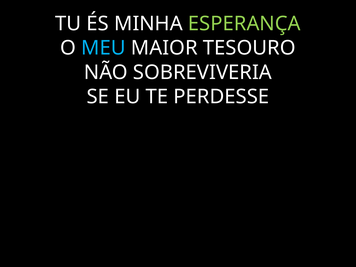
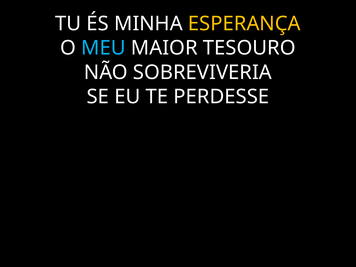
ESPERANÇA colour: light green -> yellow (244, 24)
